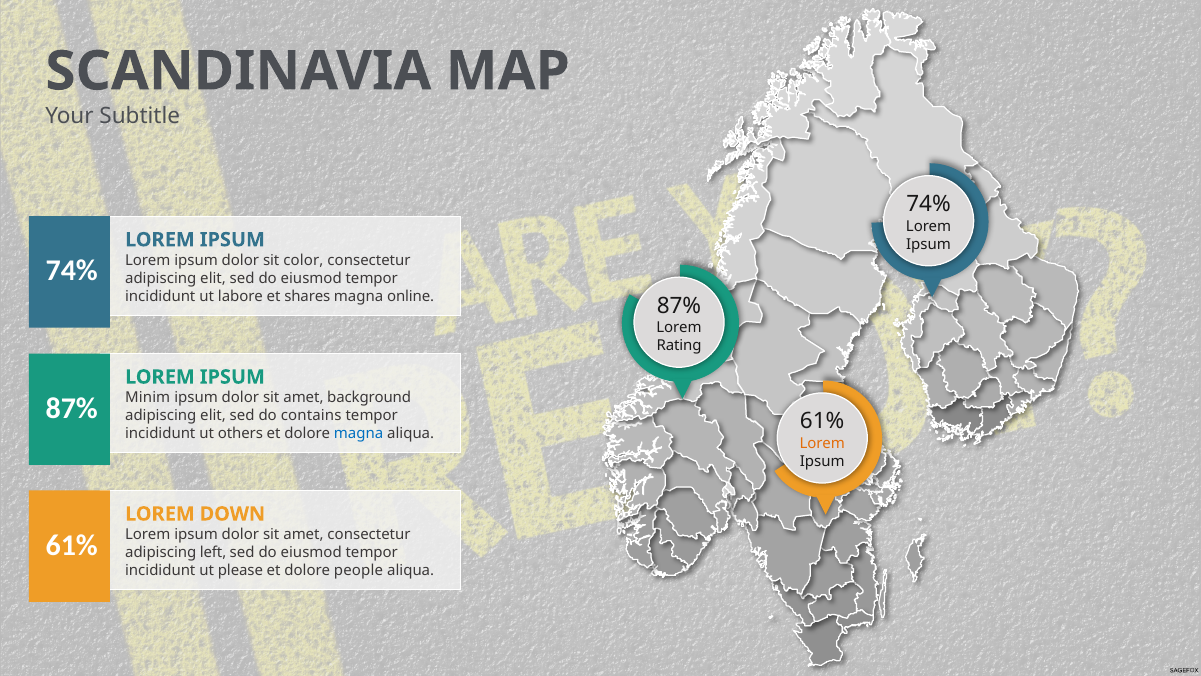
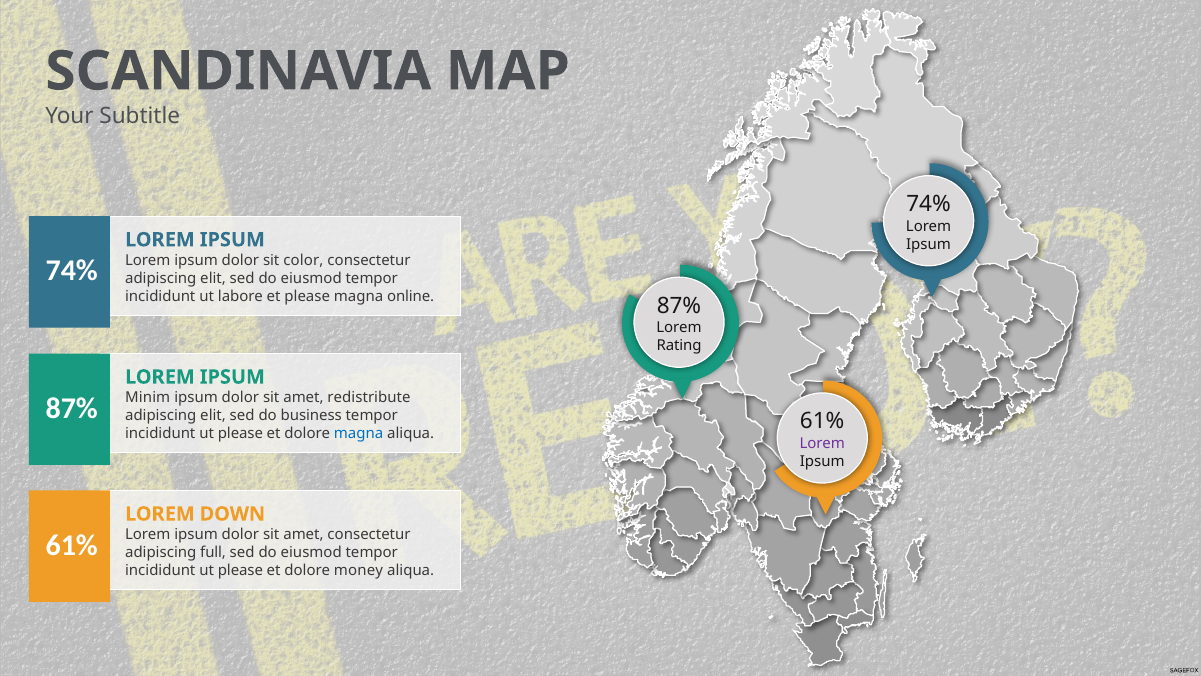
et shares: shares -> please (307, 296)
background: background -> redistribute (369, 397)
contains: contains -> business (311, 415)
others: others -> please (240, 433)
Lorem colour: orange -> purple (822, 443)
left: left -> full (213, 552)
people: people -> money (358, 570)
